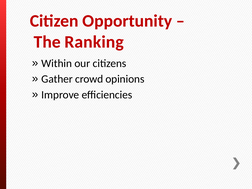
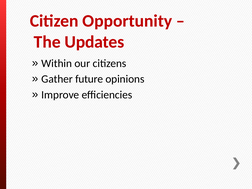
Ranking: Ranking -> Updates (94, 42)
crowd: crowd -> future (89, 79)
